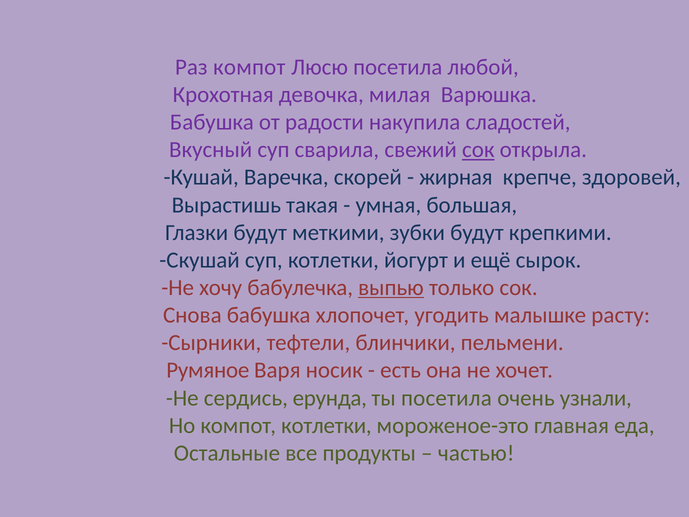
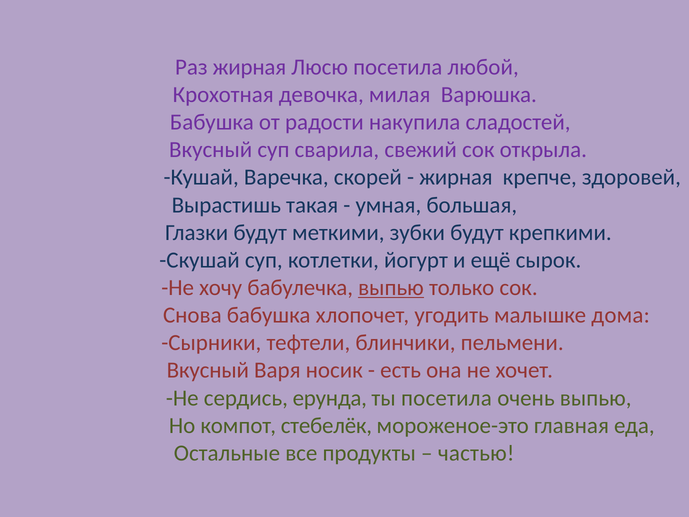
Раз компот: компот -> жирная (249, 67)
сок underline: present -> none (478, 150)
расту: расту -> дома (621, 315)
Румяное: Румяное -> Вкусный (208, 370)
очень узнали: узнали -> выпью (596, 398)
компот котлетки: котлетки -> стебелёк (326, 425)
